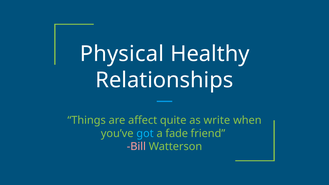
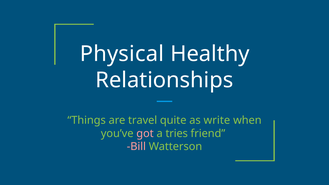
affect: affect -> travel (143, 120)
got colour: light blue -> pink (145, 134)
fade: fade -> tries (177, 134)
